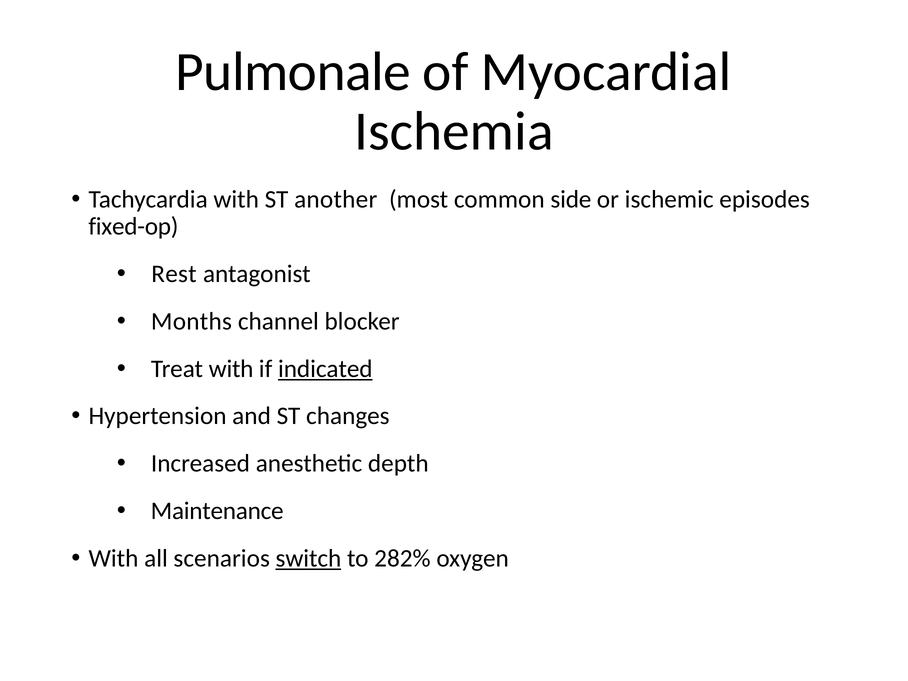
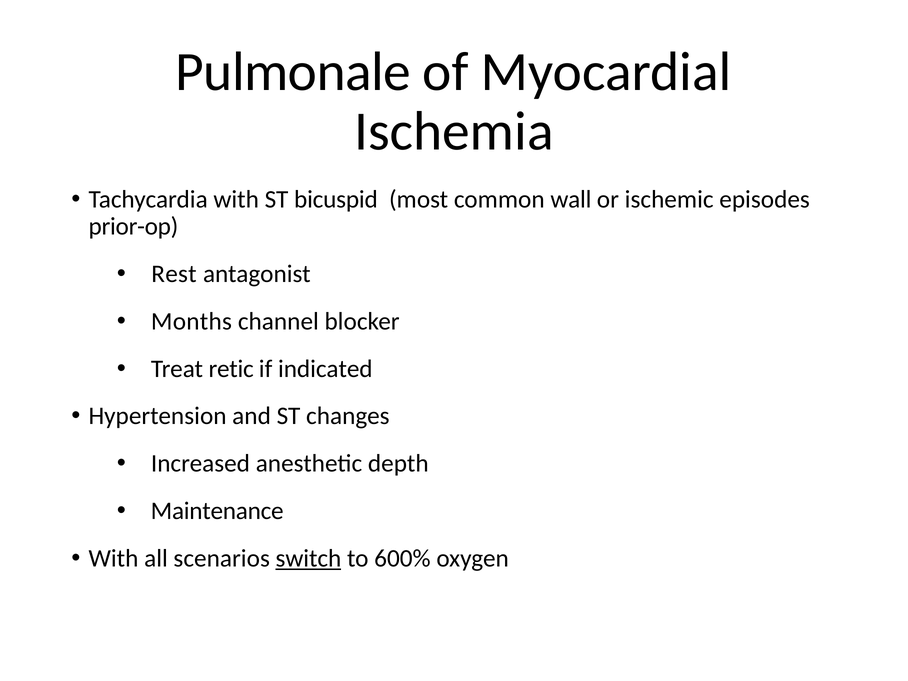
another: another -> bicuspid (336, 199)
side: side -> wall (571, 199)
fixed-op: fixed-op -> prior-op (133, 227)
Treat with: with -> retic (231, 369)
indicated underline: present -> none (325, 369)
282%: 282% -> 600% (402, 558)
